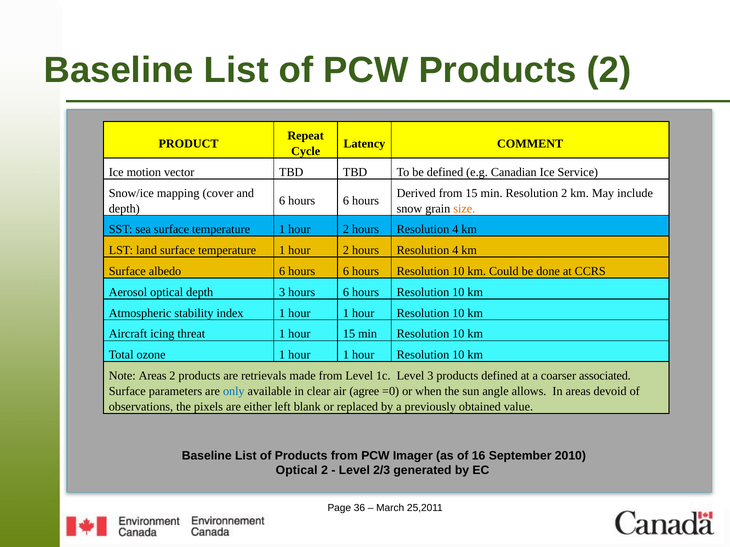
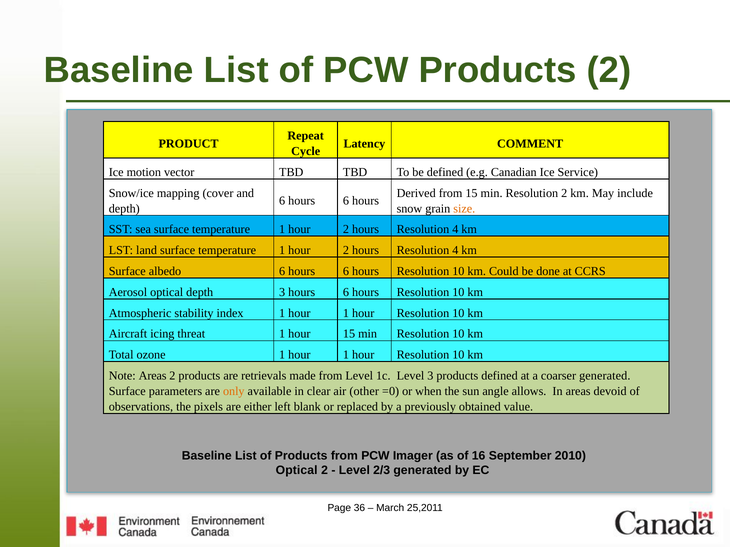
coarser associated: associated -> generated (605, 376)
only colour: blue -> orange (234, 392)
agree: agree -> other (364, 392)
